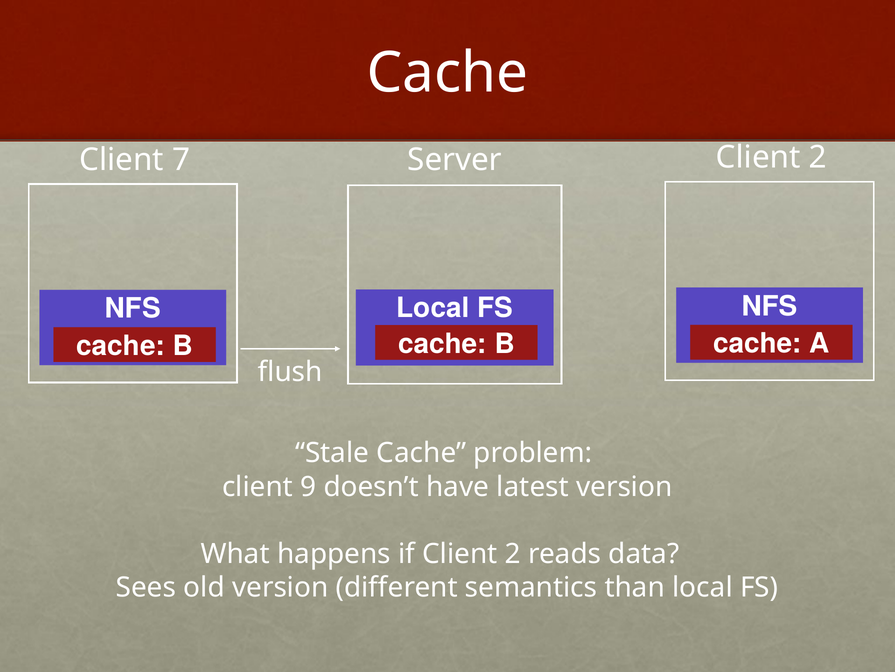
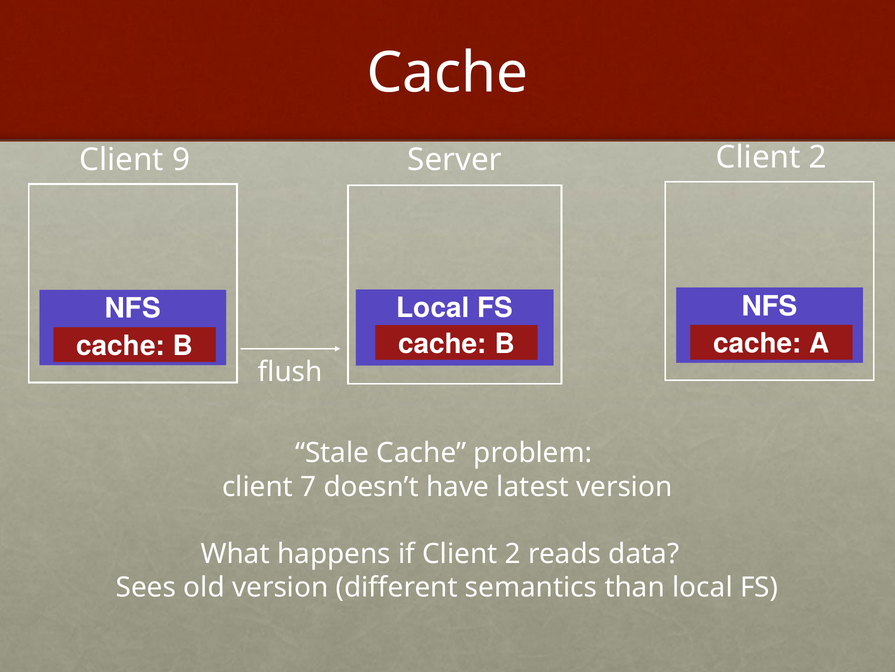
7: 7 -> 9 (181, 160)
9: 9 -> 7 (308, 486)
